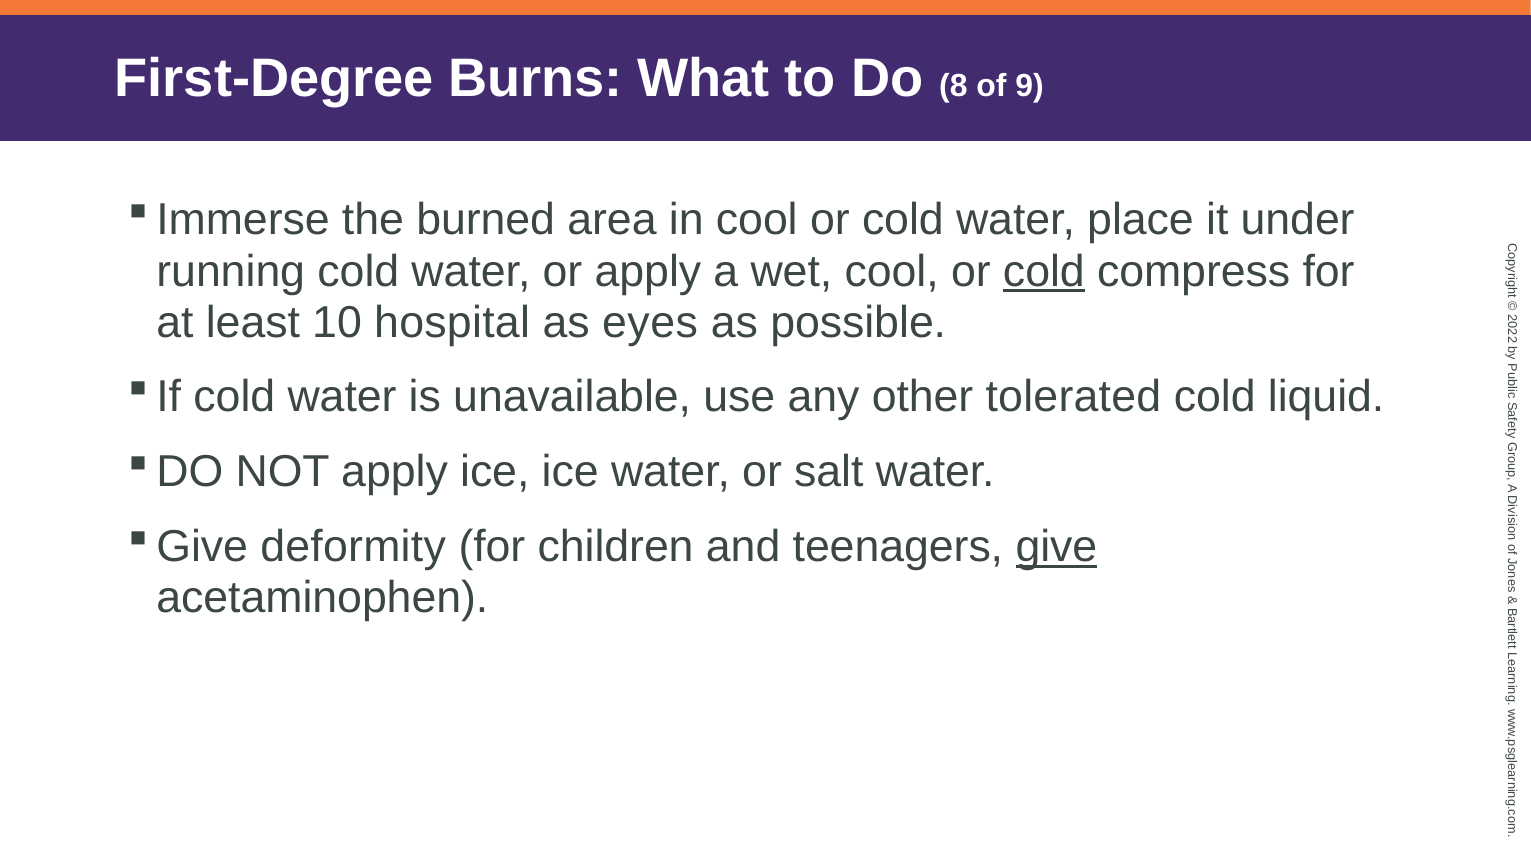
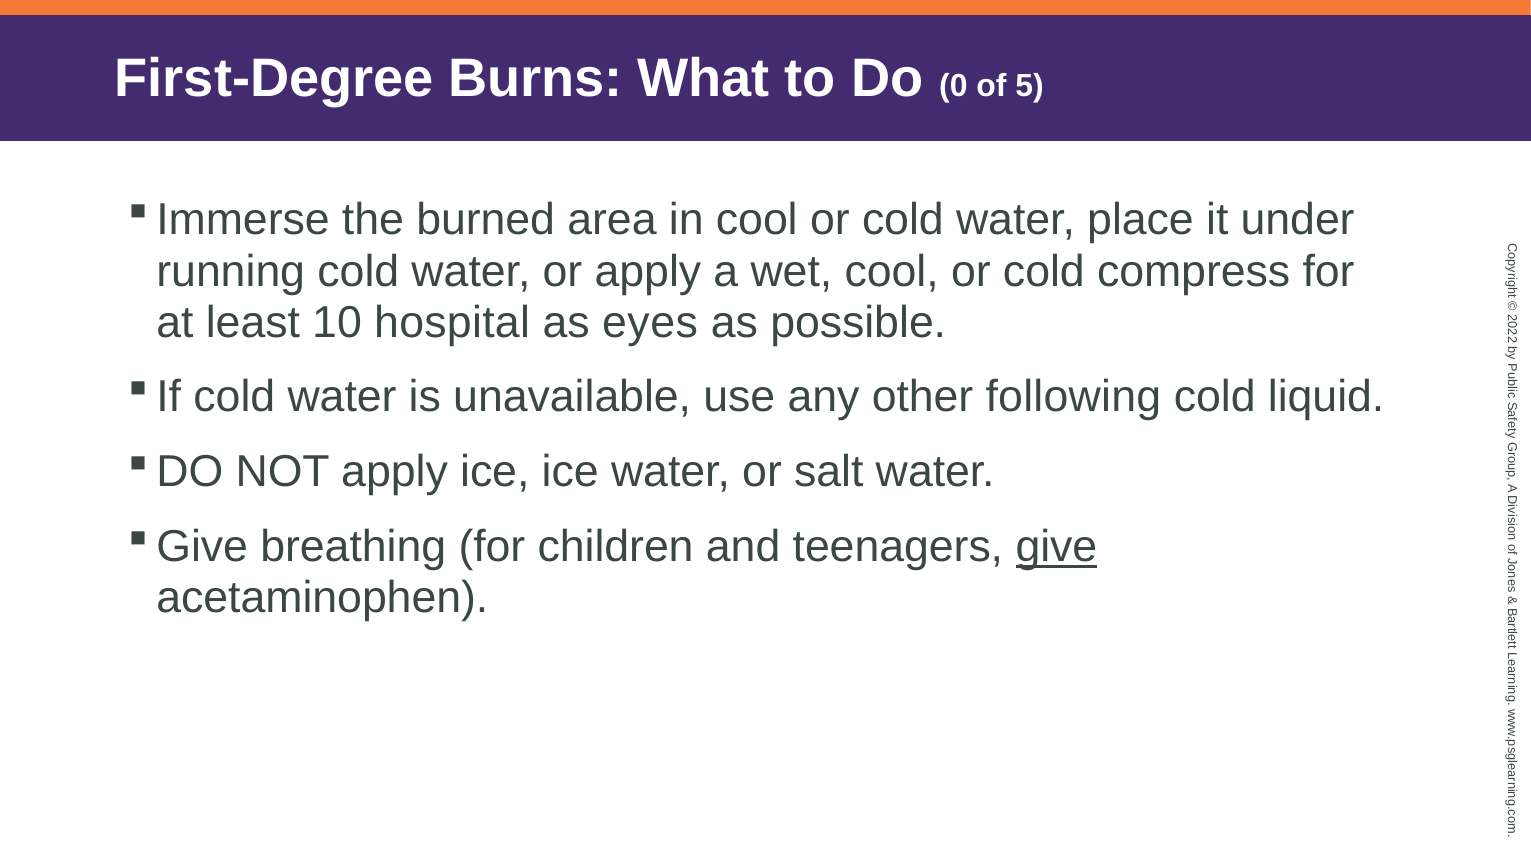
Do 8: 8 -> 0 (953, 86)
9: 9 -> 5 (1030, 86)
cold underline: present -> none (1044, 271)
tolerated: tolerated -> following (1073, 397)
deformity: deformity -> breathing (353, 547)
